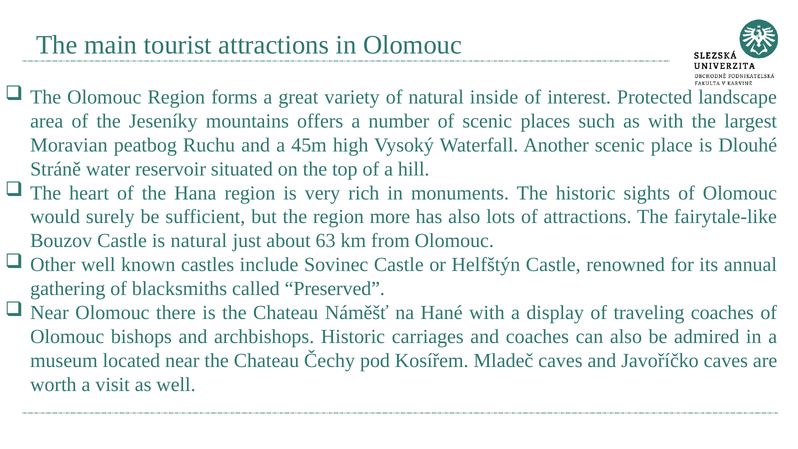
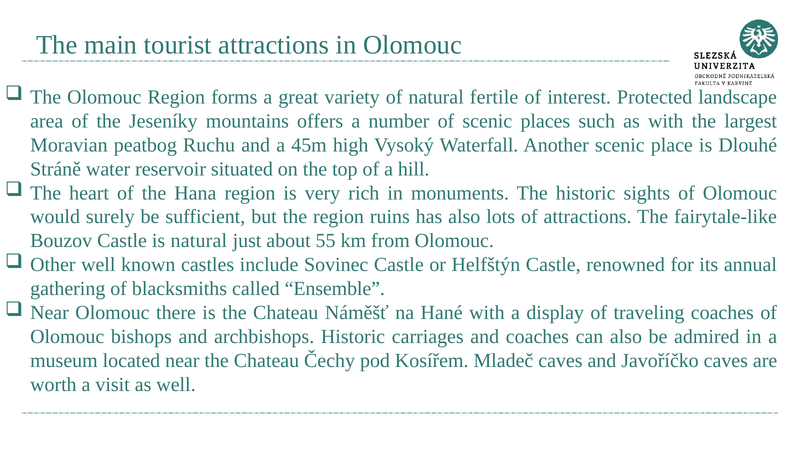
inside: inside -> fertile (494, 97)
more: more -> ruins (390, 217)
63: 63 -> 55 (326, 241)
Preserved: Preserved -> Ensemble (335, 289)
